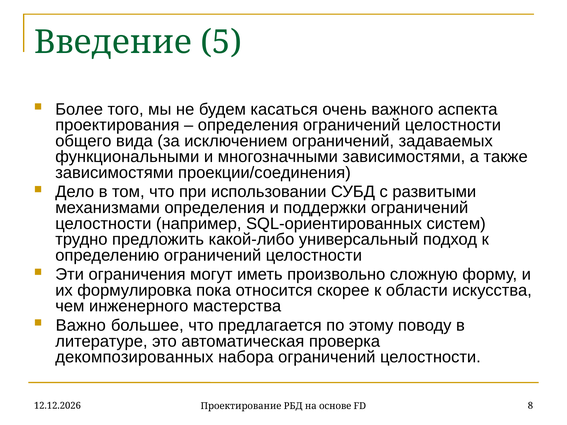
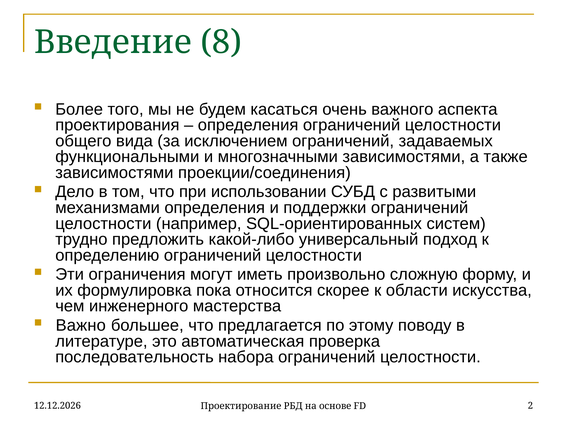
5: 5 -> 8 (221, 42)
декомпозированных: декомпозированных -> последовательность (135, 357)
8: 8 -> 2 (530, 406)
